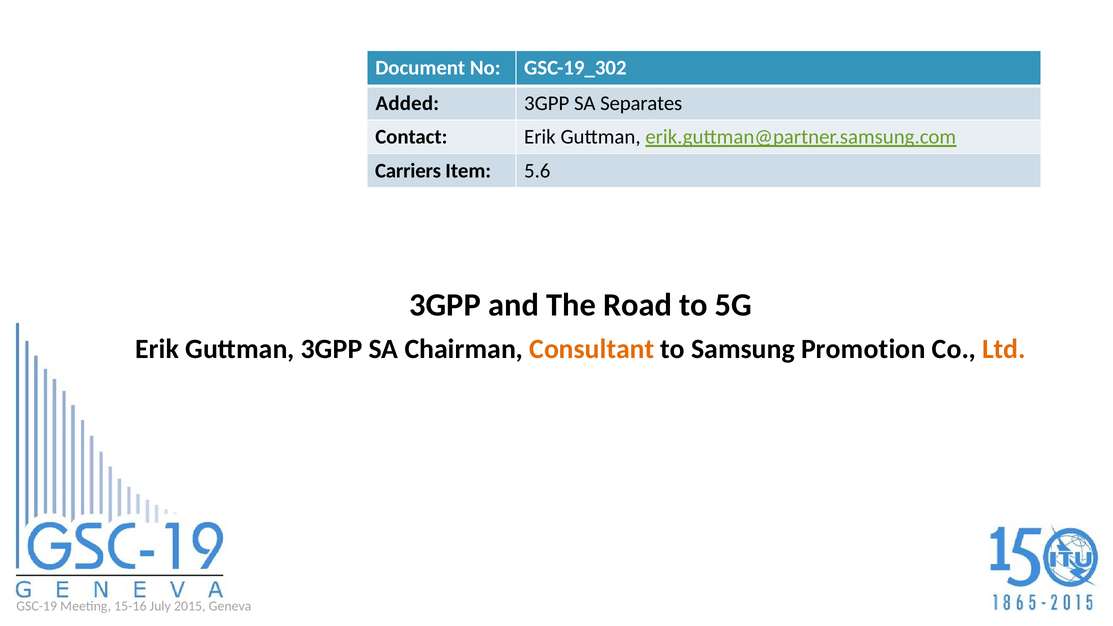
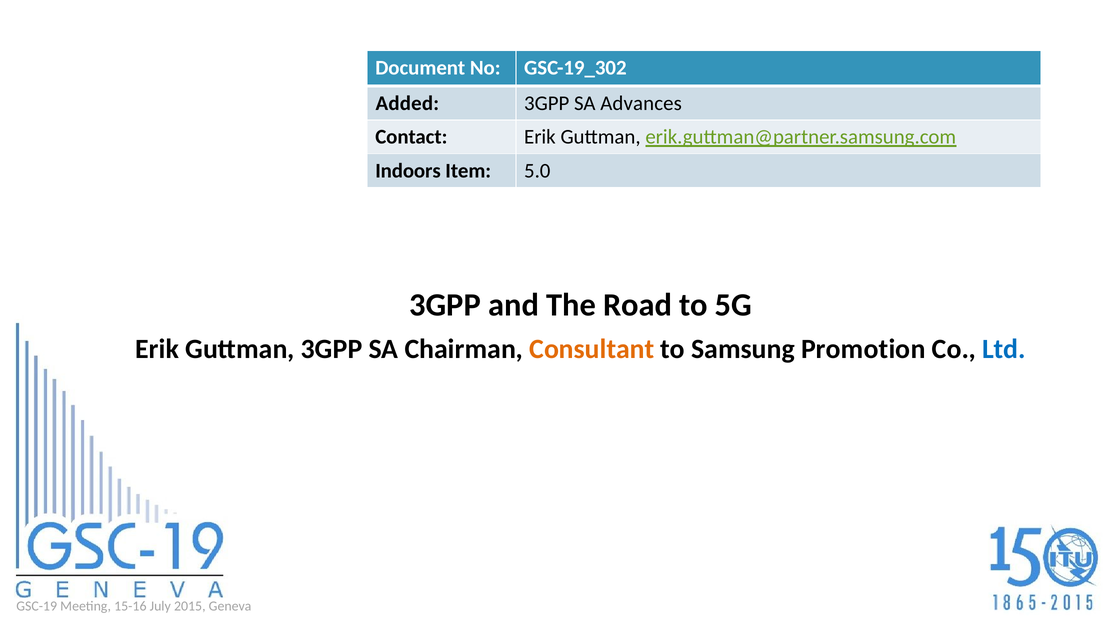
Separates: Separates -> Advances (641, 103)
Carriers: Carriers -> Indoors (408, 171)
5.6: 5.6 -> 5.0 (537, 171)
Ltd colour: orange -> blue (1004, 349)
